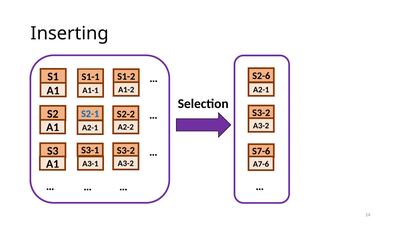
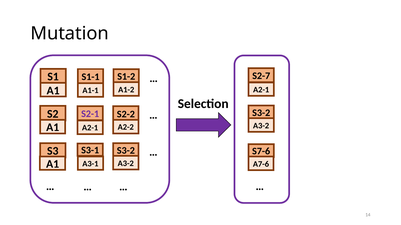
Inserting: Inserting -> Mutation (70, 34)
S2-6: S2-6 -> S2-7 (261, 76)
S2-1 colour: blue -> purple (90, 114)
